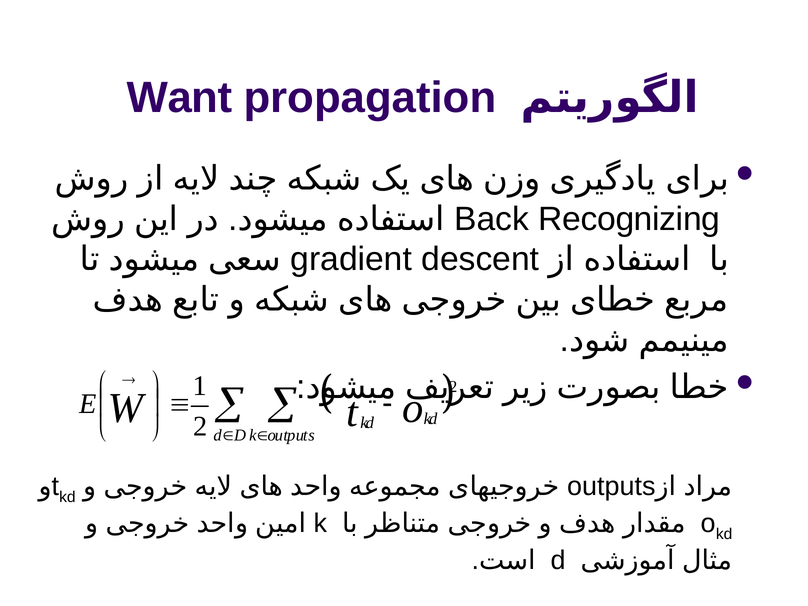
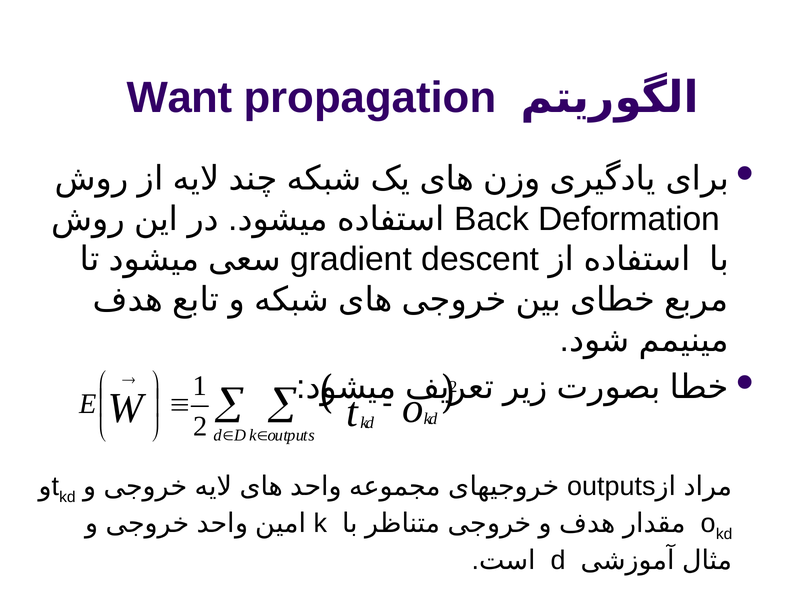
Recognizing: Recognizing -> Deformation (629, 219)
